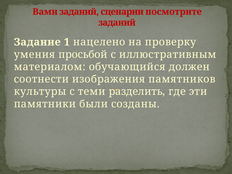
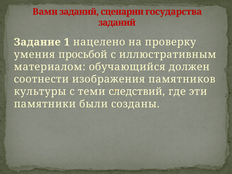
посмотрите: посмотрите -> государства (174, 12)
разделить: разделить -> следствий (137, 92)
